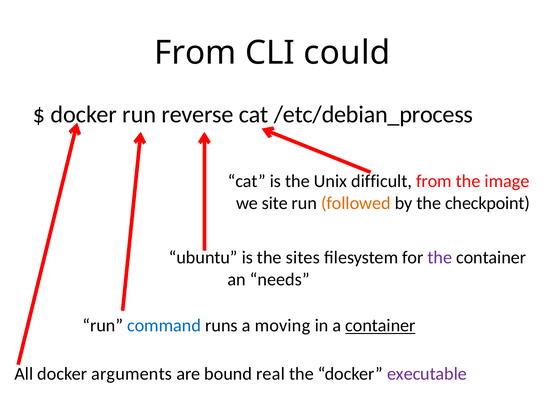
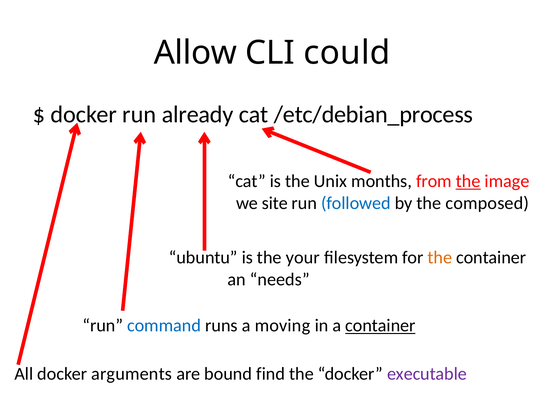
From: From -> Allow (195, 53)
reverse: reverse -> already (198, 114)
difficult: difficult -> months (382, 181)
the underline: none -> present (468, 181)
followed colour: orange -> blue (356, 203)
checkpoint: checkpoint -> composed (487, 203)
sites: sites -> your (303, 257)
the colour: purple -> orange (440, 257)
real: real -> find (271, 374)
